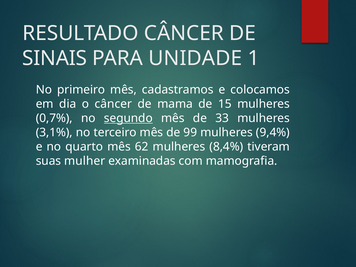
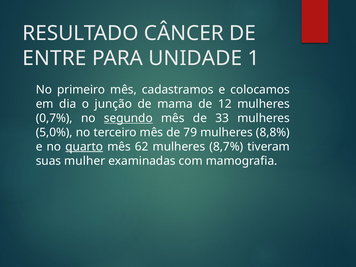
SINAIS: SINAIS -> ENTRE (54, 58)
o câncer: câncer -> junção (113, 104)
15: 15 -> 12 (225, 104)
3,1%: 3,1% -> 5,0% (54, 132)
99: 99 -> 79 (190, 132)
9,4%: 9,4% -> 8,8% (273, 132)
quarto underline: none -> present (84, 147)
8,4%: 8,4% -> 8,7% (226, 147)
